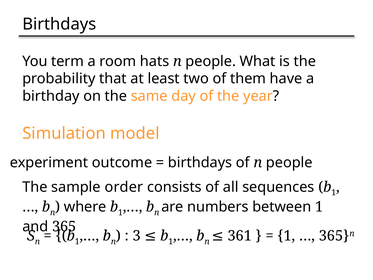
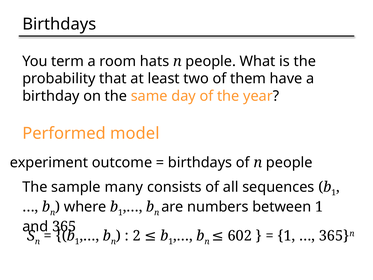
Simulation: Simulation -> Performed (64, 133)
order: order -> many (124, 187)
3: 3 -> 2 (137, 236)
361: 361 -> 602 (240, 236)
